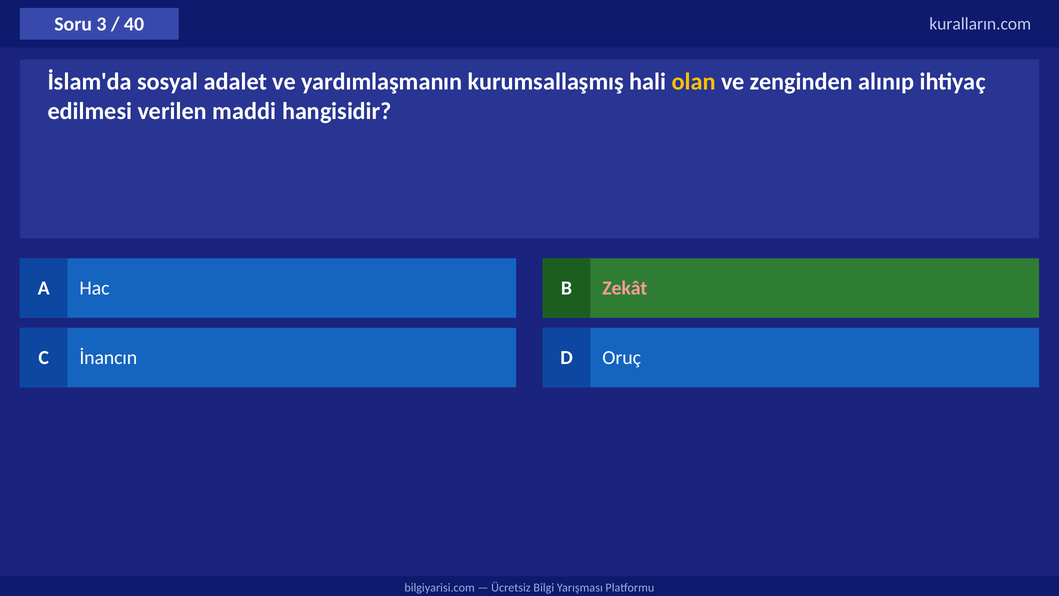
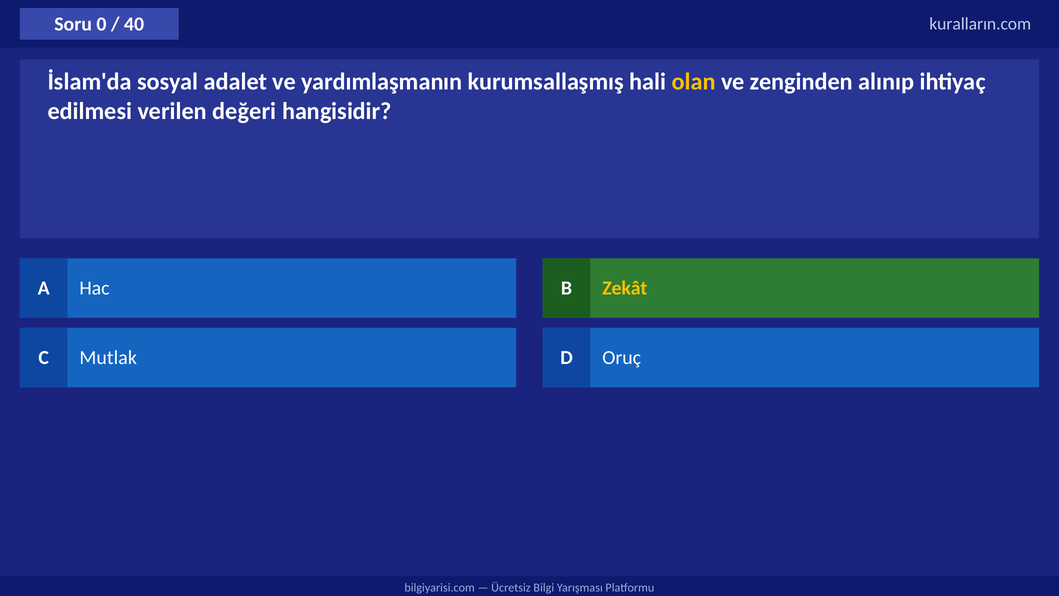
3: 3 -> 0 (101, 24)
maddi: maddi -> değeri (244, 111)
Zekât colour: pink -> yellow (625, 288)
İnancın: İnancın -> Mutlak (108, 358)
